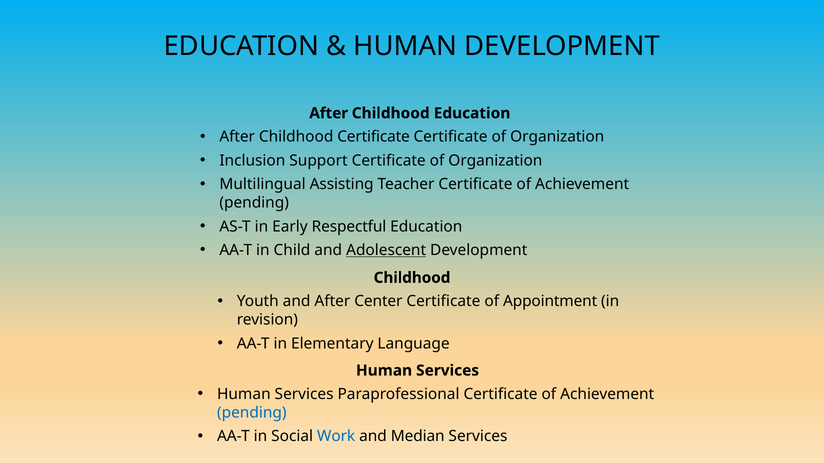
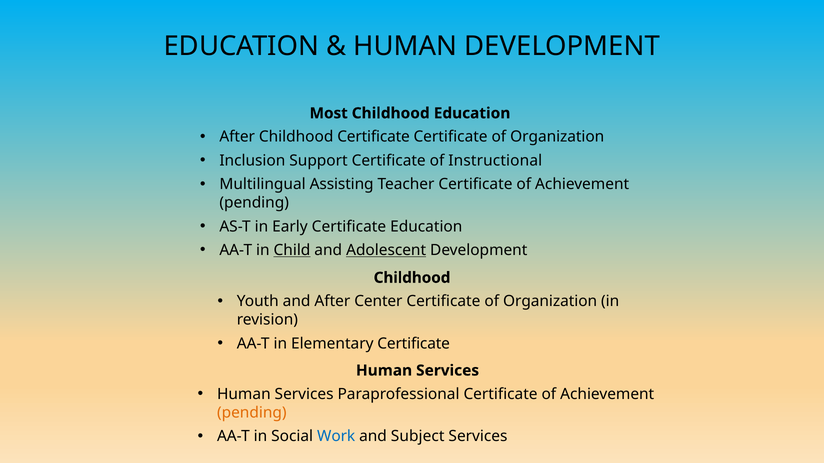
After: After -> Most (329, 113)
Support Certificate of Organization: Organization -> Instructional (495, 161)
Early Respectful: Respectful -> Certificate (349, 227)
Child underline: none -> present (292, 250)
Appointment: Appointment -> Organization (550, 302)
Elementary Language: Language -> Certificate (414, 344)
pending colour: blue -> orange (252, 413)
Median: Median -> Subject (418, 437)
